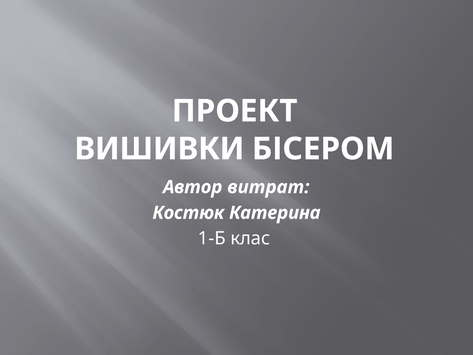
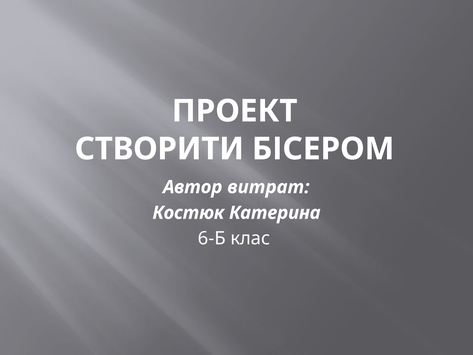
ВИШИВКИ: ВИШИВКИ -> СТВОРИТИ (159, 149)
1-Б: 1-Б -> 6-Б (212, 238)
